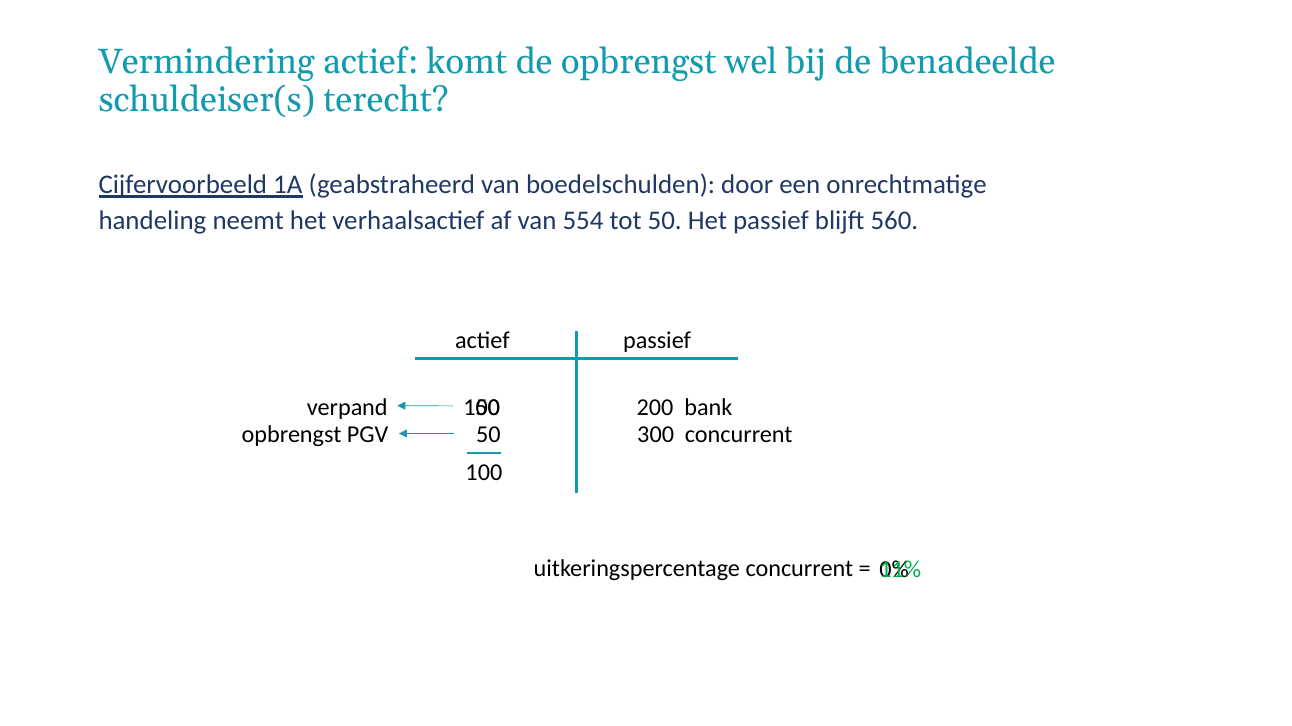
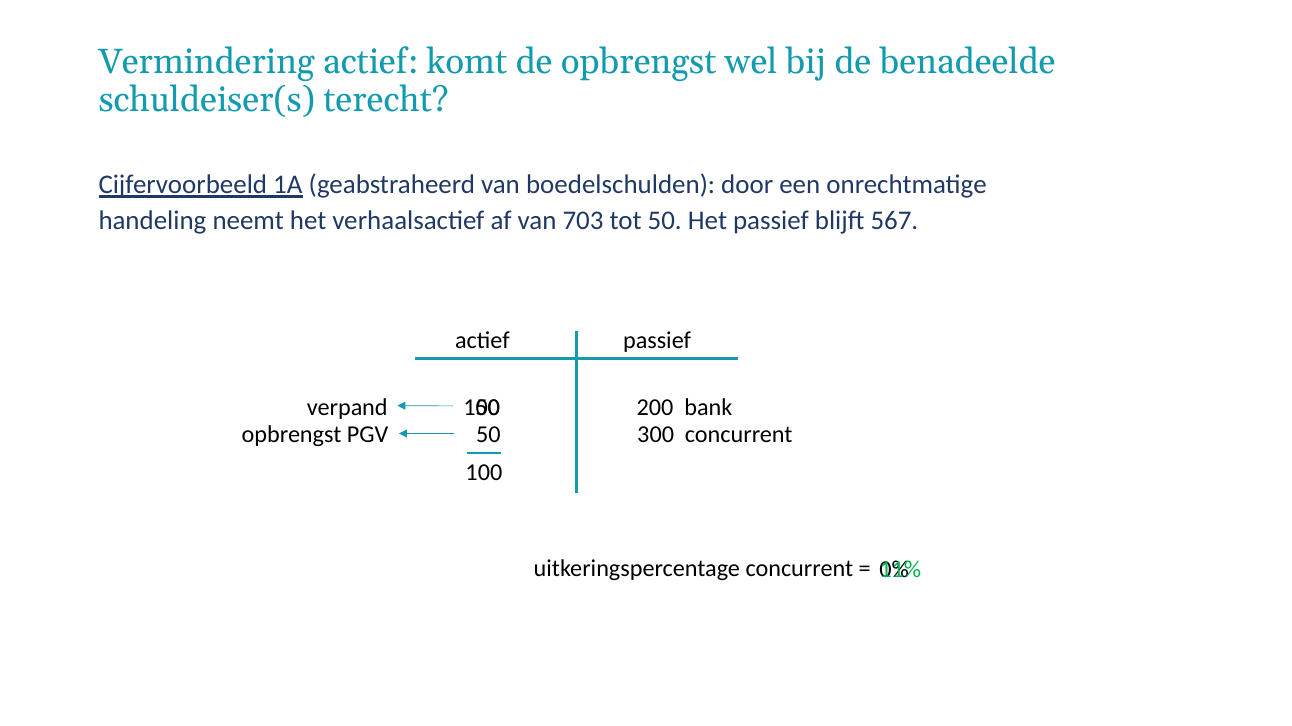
554: 554 -> 703 (583, 221)
560: 560 -> 567 (894, 221)
